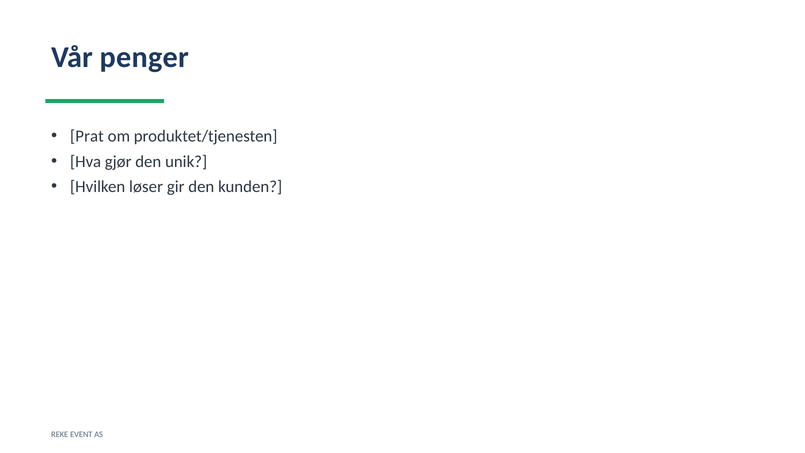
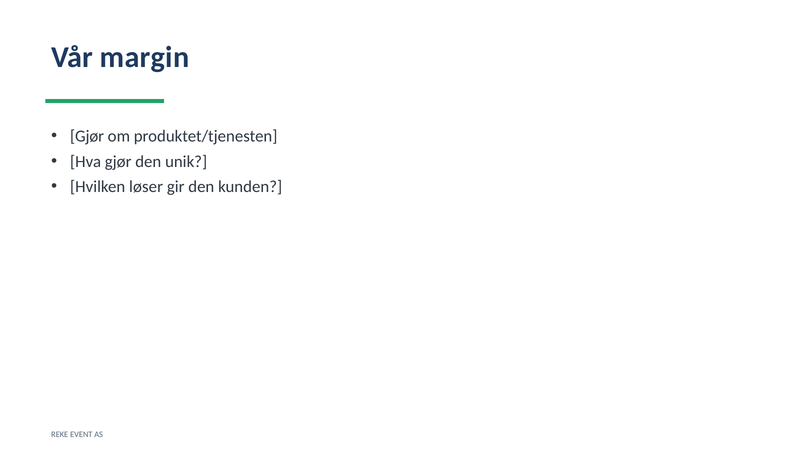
penger: penger -> margin (145, 57)
Prat: Prat -> Gjør (87, 136)
